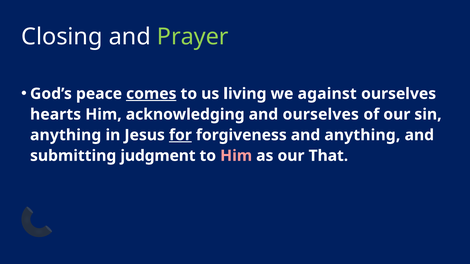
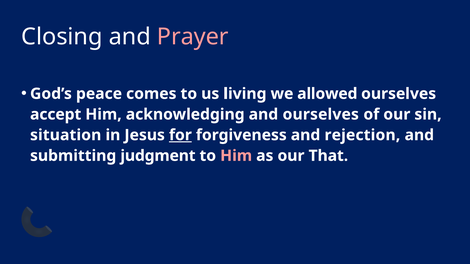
Prayer colour: light green -> pink (193, 37)
comes underline: present -> none (151, 94)
against: against -> allowed (327, 94)
hearts: hearts -> accept (56, 115)
anything: anything -> situation (66, 135)
and anything: anything -> rejection (362, 135)
